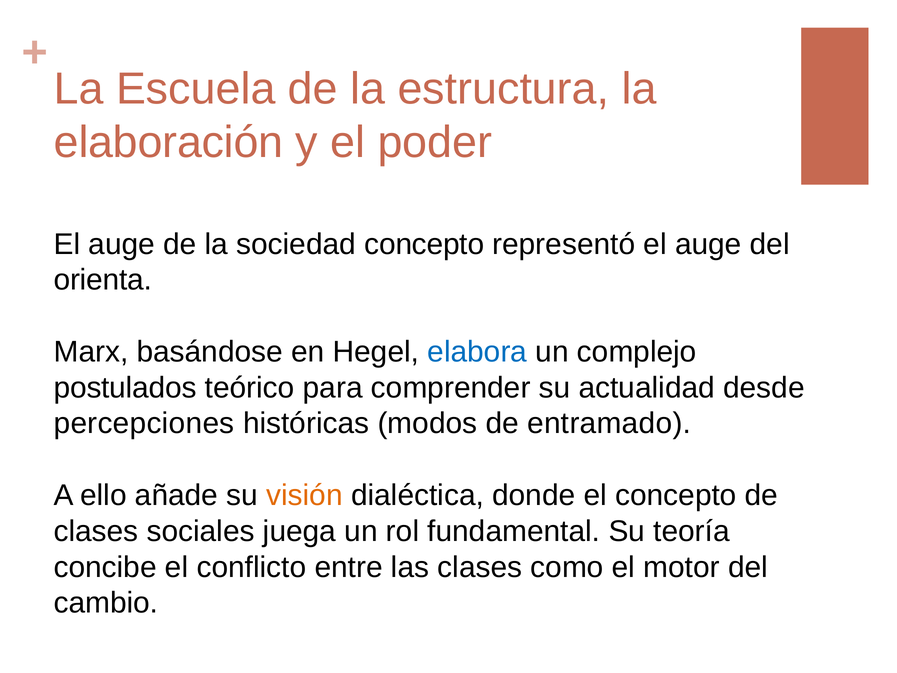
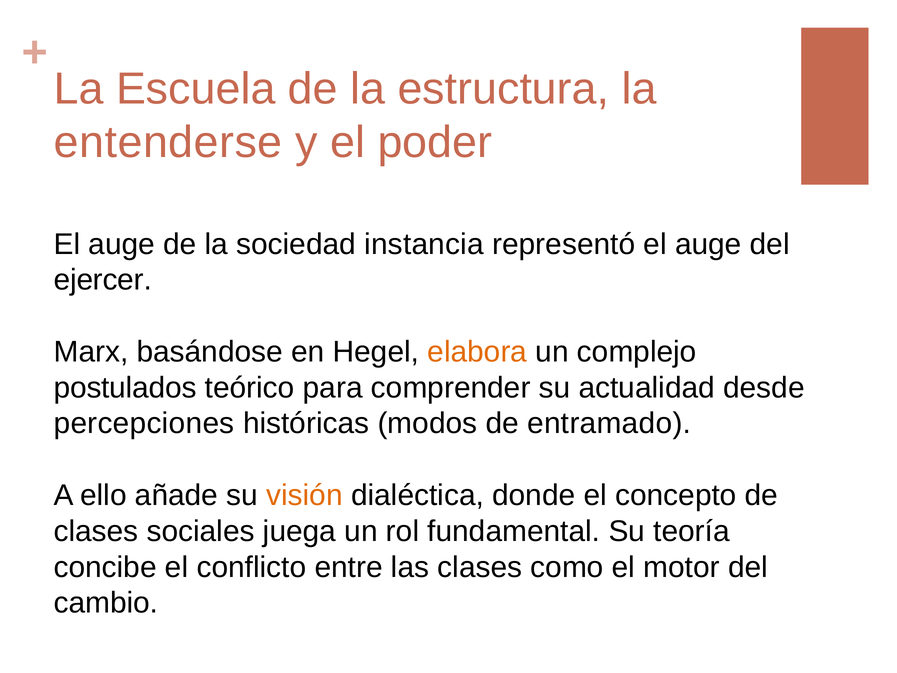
elaboración: elaboración -> entenderse (168, 143)
sociedad concepto: concepto -> instancia (424, 244)
orienta: orienta -> ejercer (103, 280)
elabora colour: blue -> orange (477, 352)
